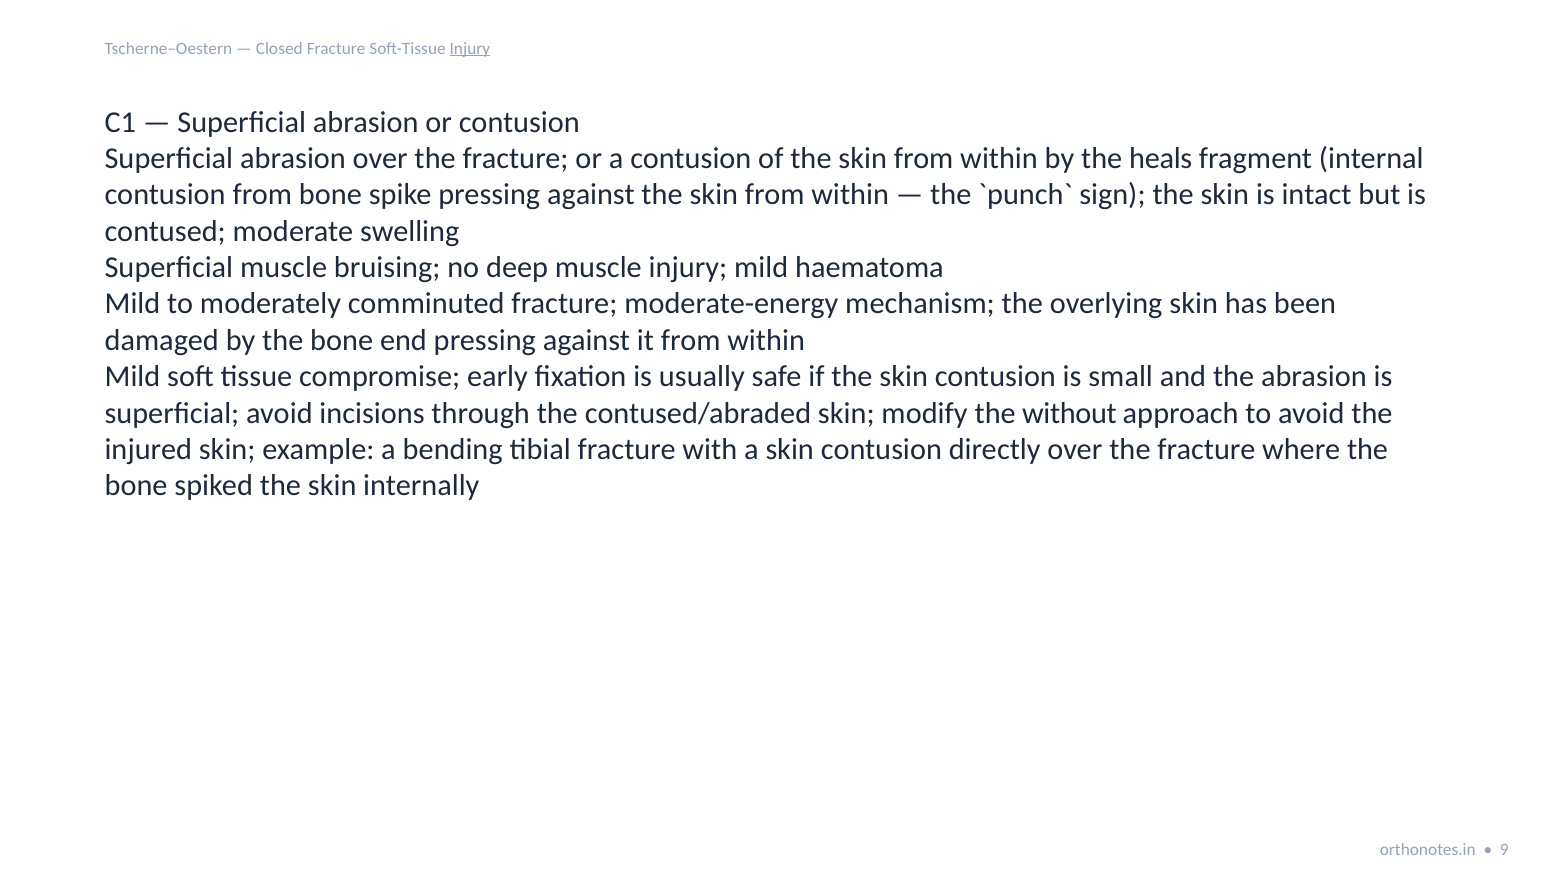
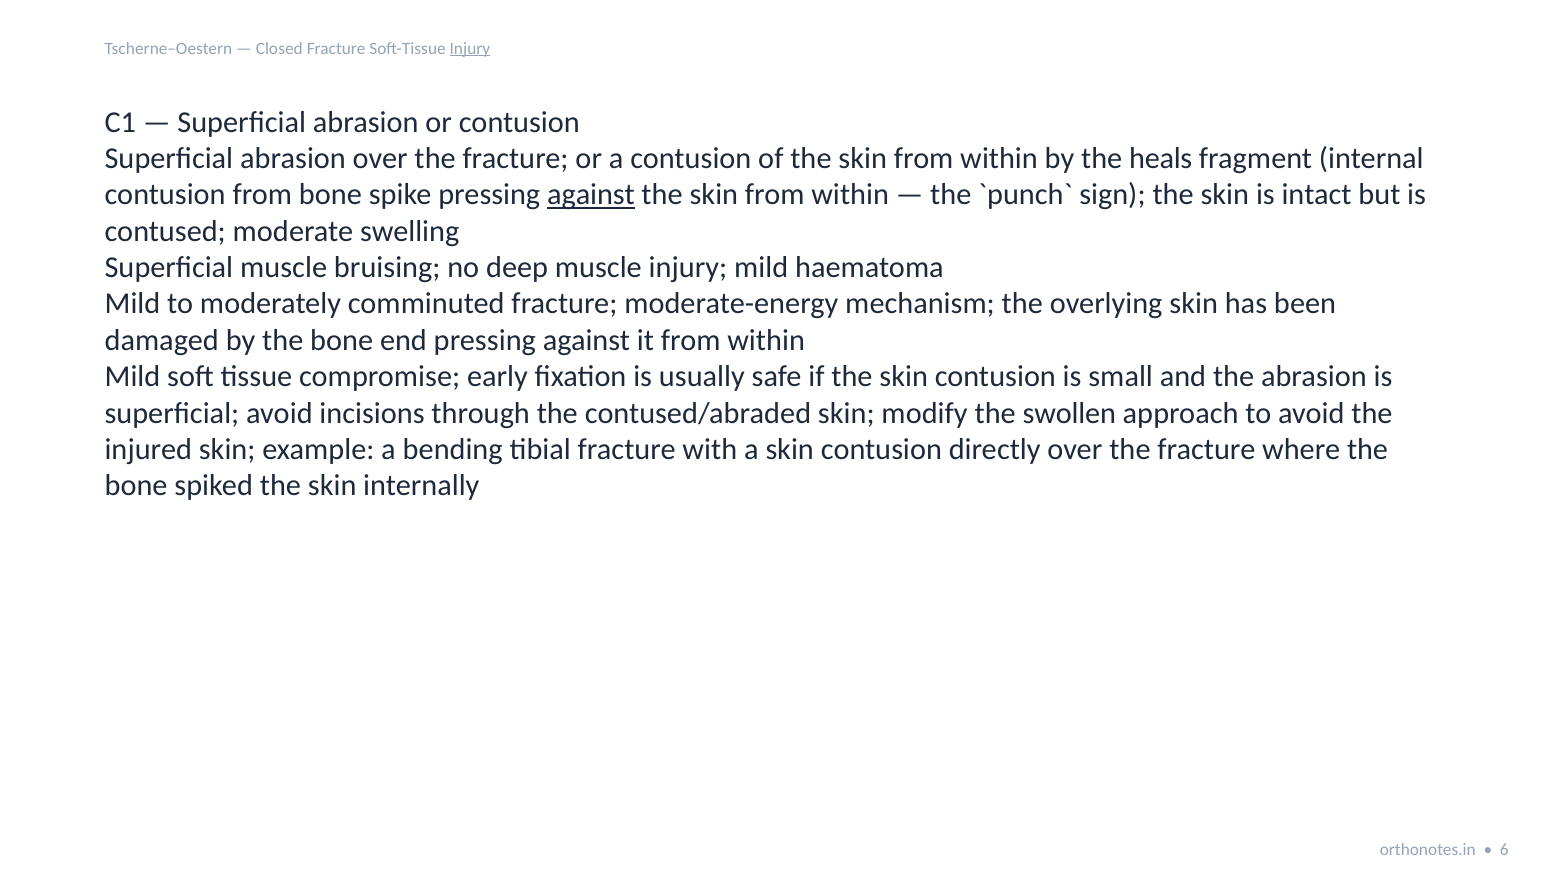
against underline: none -> present (591, 195)
without: without -> swollen (1069, 413)
9: 9 -> 6 (1504, 850)
